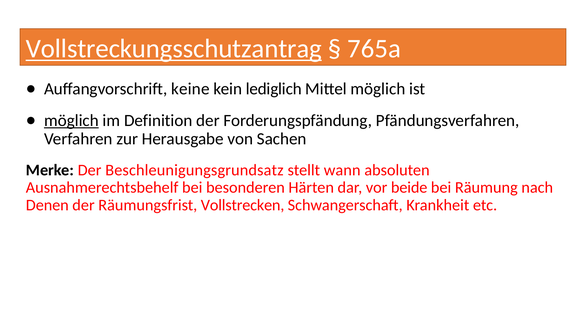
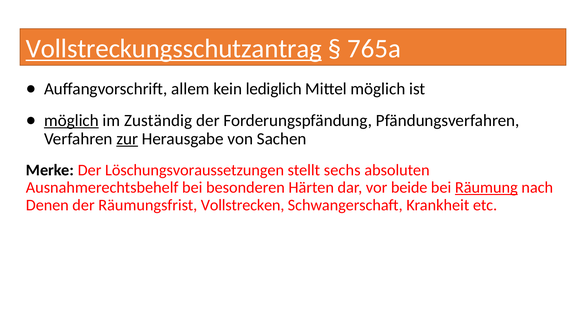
keine: keine -> allem (190, 89)
Definition: Definition -> Zuständig (158, 120)
zur underline: none -> present (127, 139)
Beschleunigungsgrundsatz: Beschleunigungsgrundsatz -> Löschungsvoraussetzungen (195, 170)
wann: wann -> sechs (342, 170)
Räumung underline: none -> present (486, 187)
